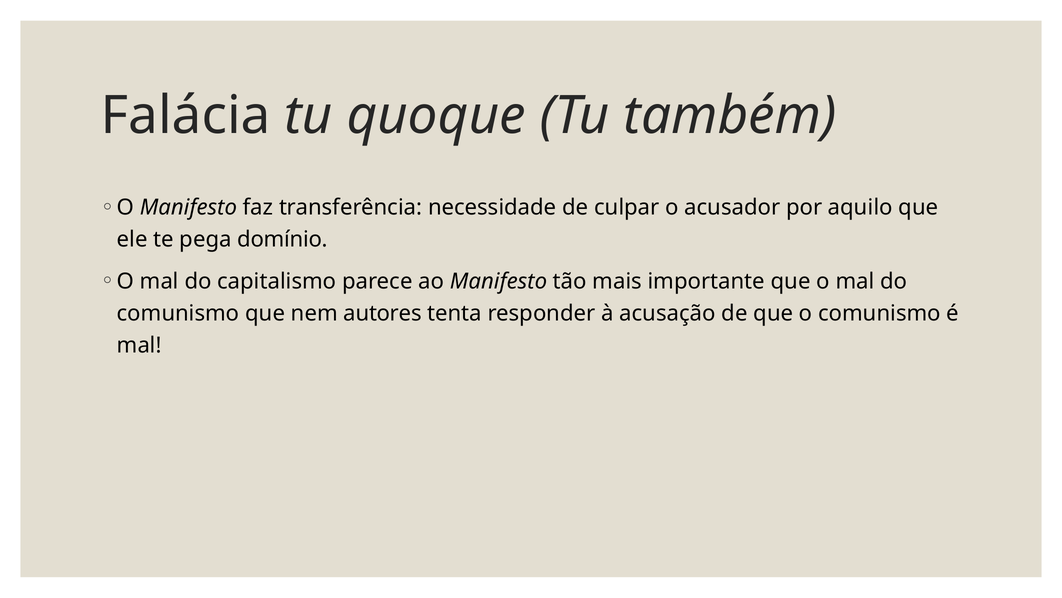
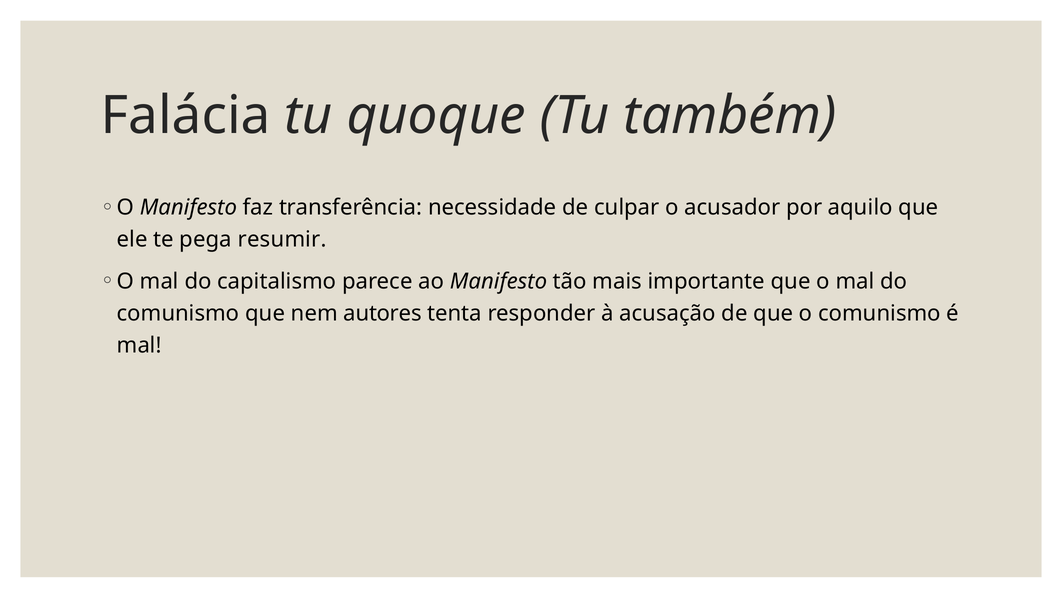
domínio: domínio -> resumir (282, 239)
